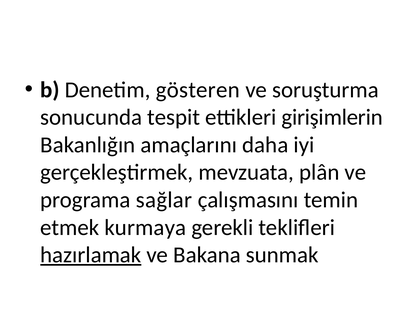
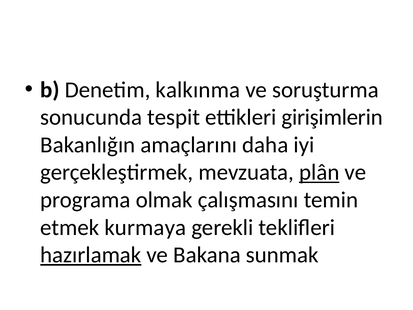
gösteren: gösteren -> kalkınma (198, 90)
plân underline: none -> present (319, 172)
sağlar: sağlar -> olmak (164, 200)
